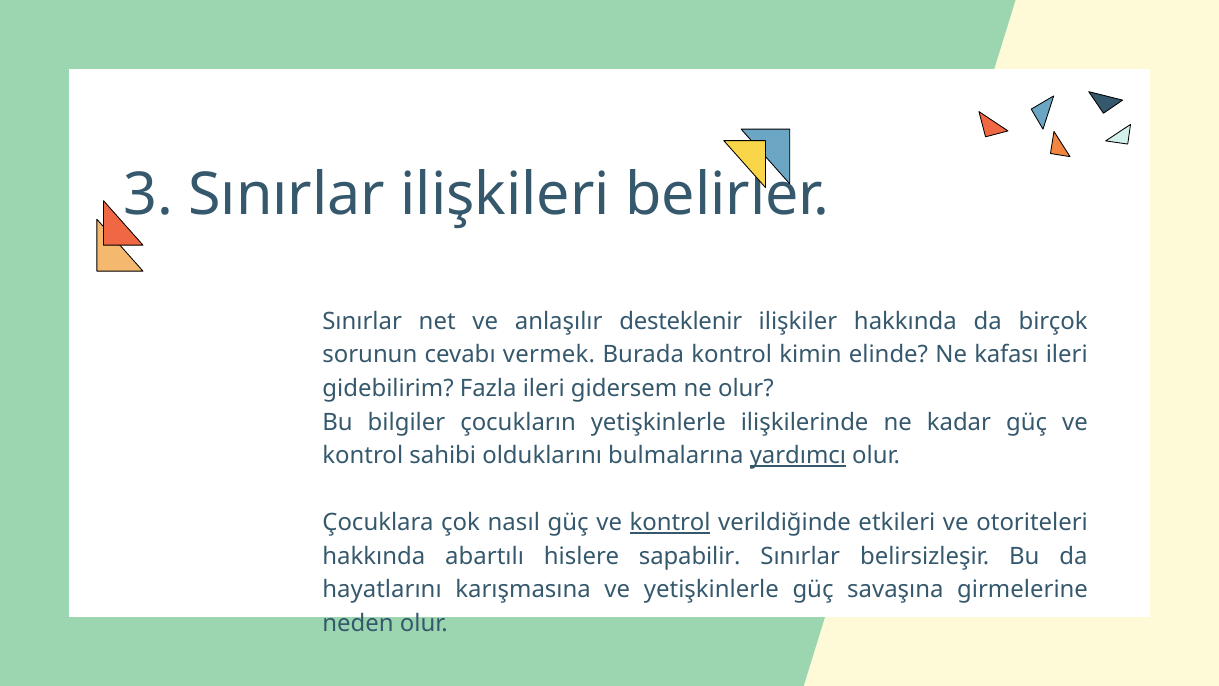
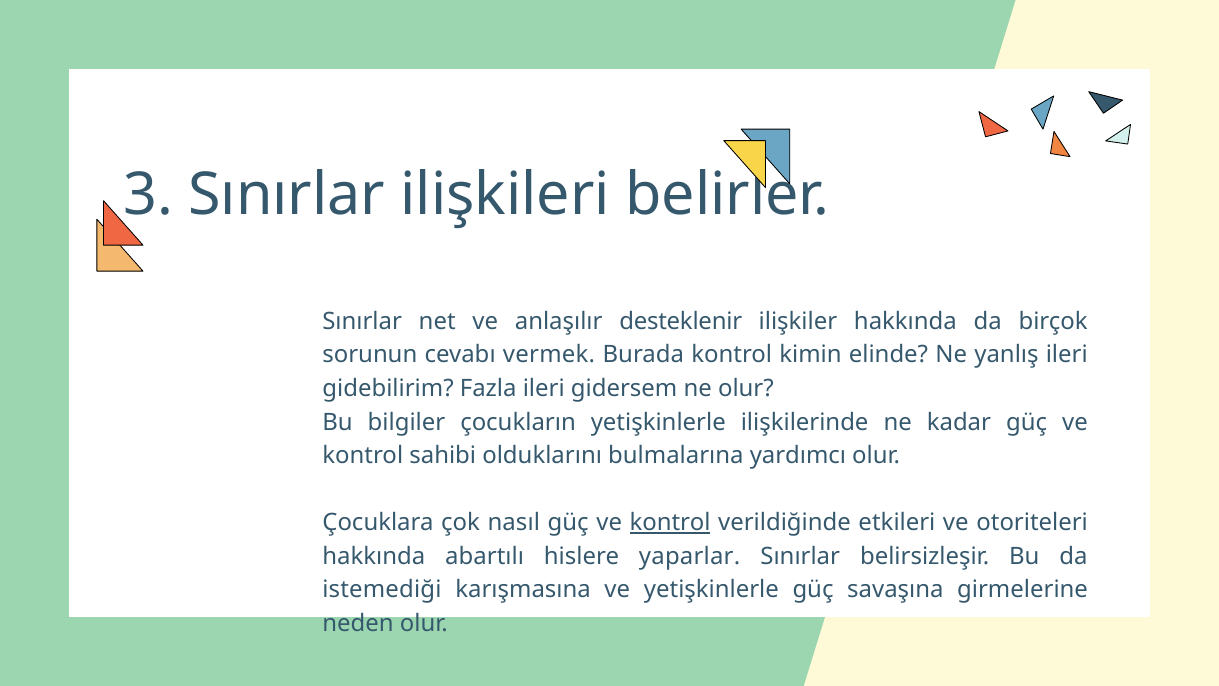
kafası: kafası -> yanlış (1006, 355)
yardımcı underline: present -> none (798, 456)
sapabilir: sapabilir -> yaparlar (690, 556)
hayatlarını: hayatlarını -> istemediği (382, 590)
